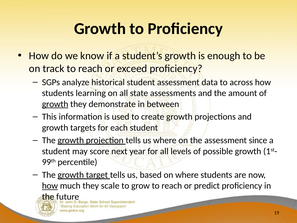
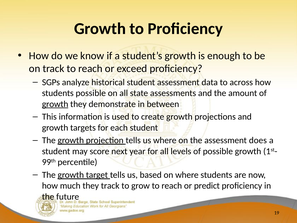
students learning: learning -> possible (91, 93)
since: since -> does (258, 140)
how underline: present -> none (50, 186)
they scale: scale -> track (110, 186)
